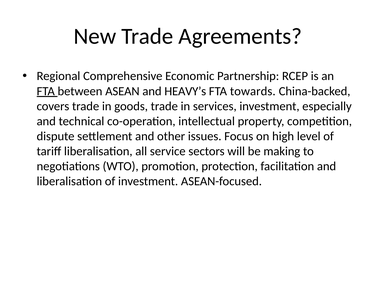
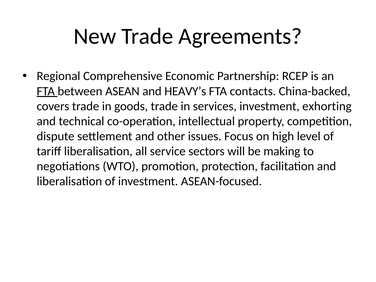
towards: towards -> contacts (253, 91)
especially: especially -> exhorting (327, 106)
